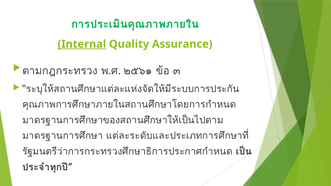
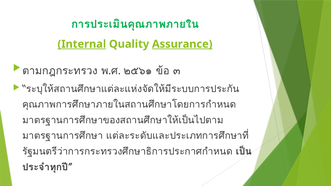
Assurance underline: none -> present (182, 44)
